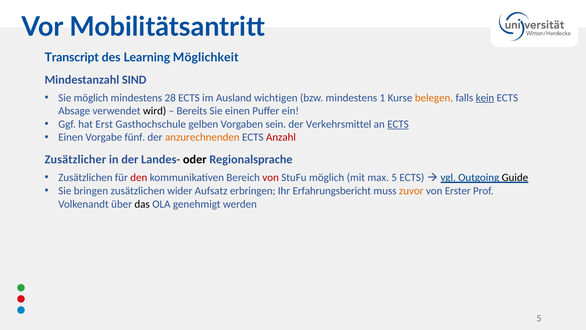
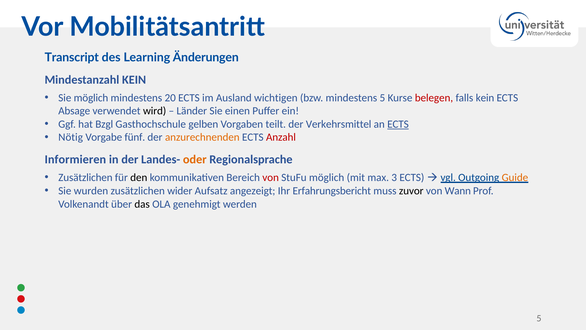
Möglichkeit: Möglichkeit -> Änderungen (206, 58)
Mindestanzahl SIND: SIND -> KEIN (134, 80)
28: 28 -> 20 (170, 98)
mindestens 1: 1 -> 5 (382, 98)
belegen colour: orange -> red (434, 98)
kein underline: present -> none (485, 98)
Bereits: Bereits -> Länder (192, 111)
Erst: Erst -> Bzgl (104, 124)
sein: sein -> teilt (276, 124)
Einen: Einen -> Nötig (71, 137)
Zusätzlicher: Zusätzlicher -> Informieren (75, 159)
oder colour: black -> orange (195, 159)
den colour: red -> black (139, 177)
max 5: 5 -> 3 (394, 177)
Guide colour: black -> orange (515, 177)
bringen: bringen -> wurden (91, 191)
erbringen: erbringen -> angezeigt (253, 191)
zuvor colour: orange -> black (411, 191)
Erster: Erster -> Wann (458, 191)
